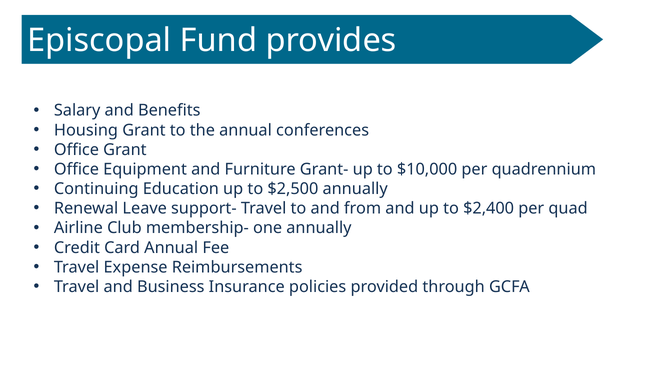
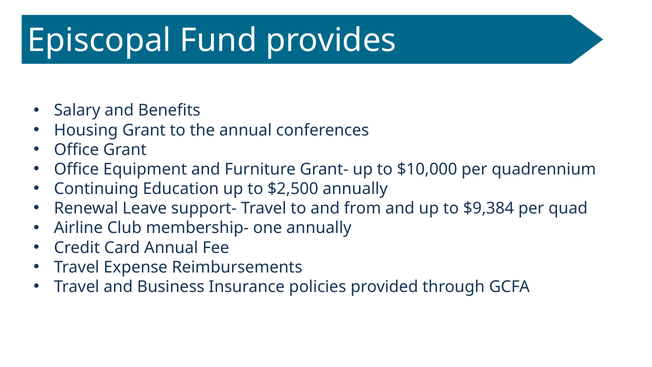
$2,400: $2,400 -> $9,384 (489, 208)
